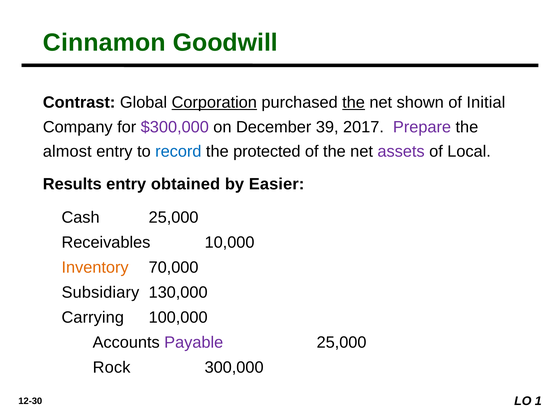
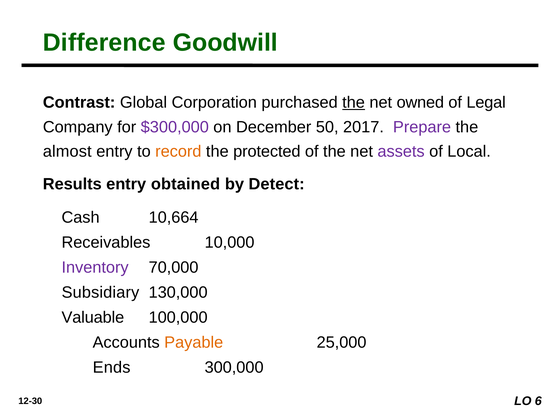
Cinnamon: Cinnamon -> Difference (104, 43)
Corporation underline: present -> none (214, 103)
shown: shown -> owned (420, 103)
Initial: Initial -> Legal (486, 103)
39: 39 -> 50 (327, 127)
record colour: blue -> orange (178, 152)
Easier: Easier -> Detect (277, 184)
Cash 25,000: 25,000 -> 10,664 (174, 217)
Inventory colour: orange -> purple (95, 267)
Carrying: Carrying -> Valuable (93, 317)
Payable colour: purple -> orange (194, 342)
Rock: Rock -> Ends (112, 367)
1: 1 -> 6 (538, 401)
